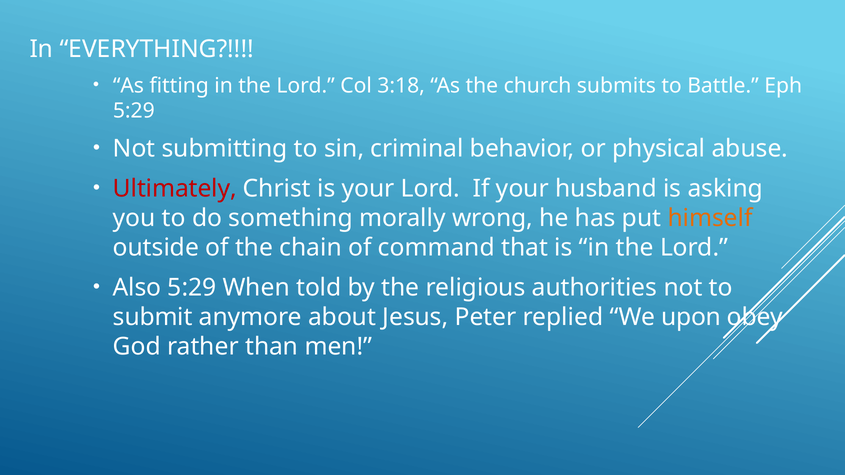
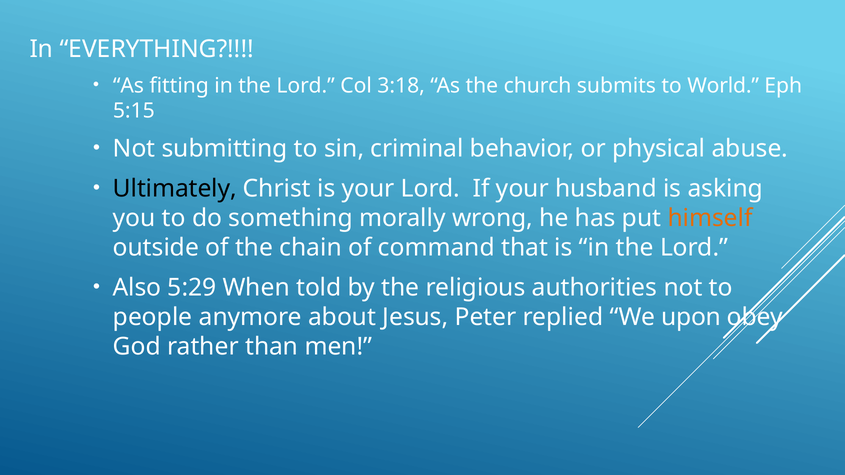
Battle: Battle -> World (723, 86)
5:29: 5:29 -> 5:15 (134, 111)
Ultimately colour: red -> black (175, 189)
submit: submit -> people (153, 317)
